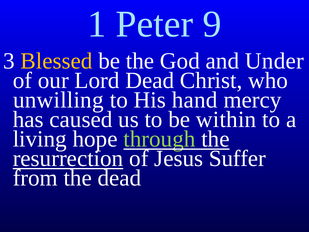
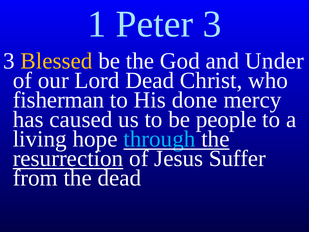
Peter 9: 9 -> 3 (212, 24)
unwilling: unwilling -> fisherman (58, 100)
hand: hand -> done (195, 100)
within: within -> people (226, 119)
through colour: light green -> light blue (159, 139)
